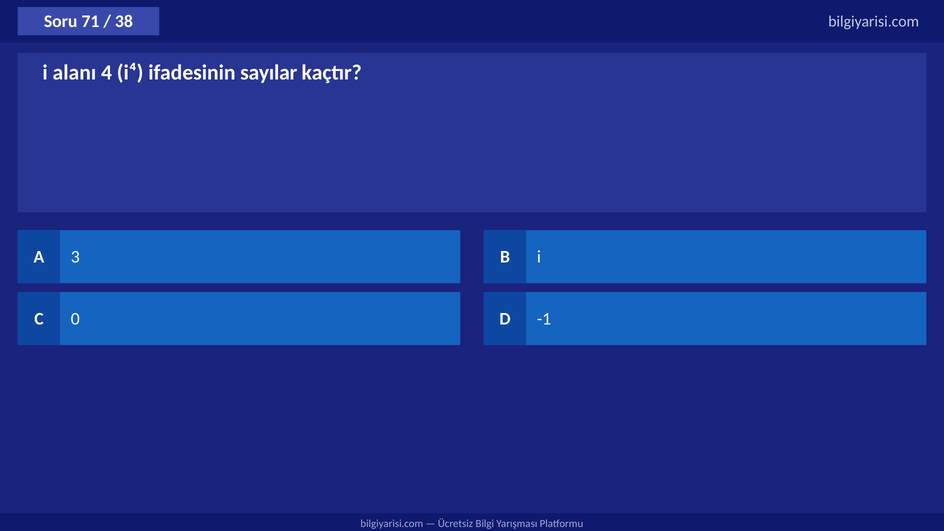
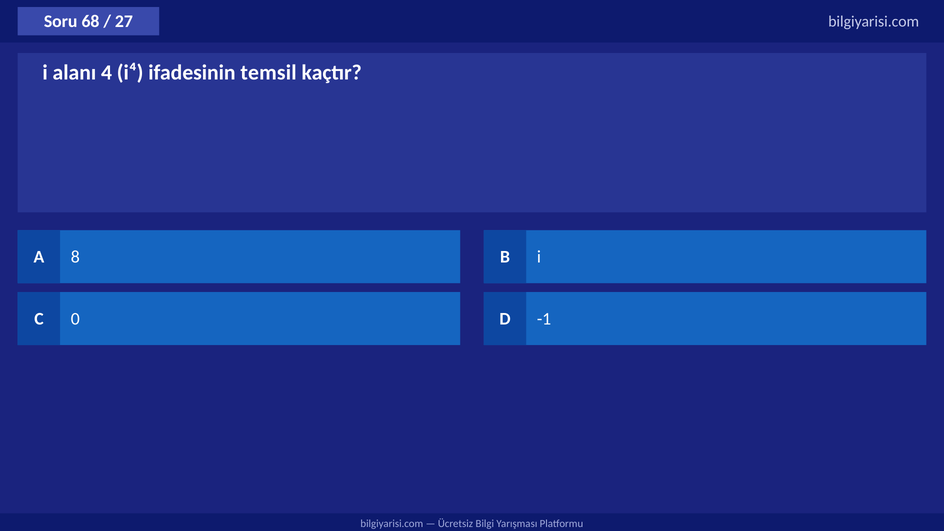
71: 71 -> 68 (90, 22)
38: 38 -> 27 (124, 22)
sayılar: sayılar -> temsil (268, 73)
3: 3 -> 8 (75, 257)
